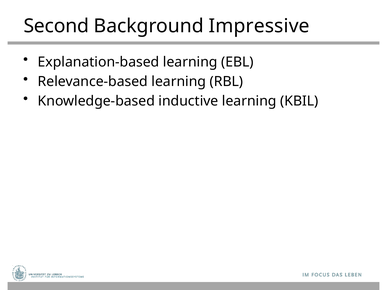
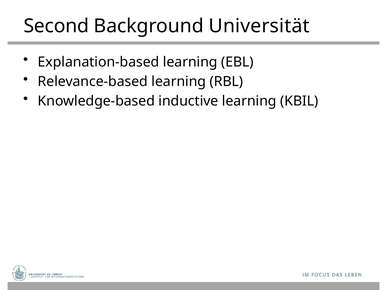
Impressive: Impressive -> Universität (259, 26)
